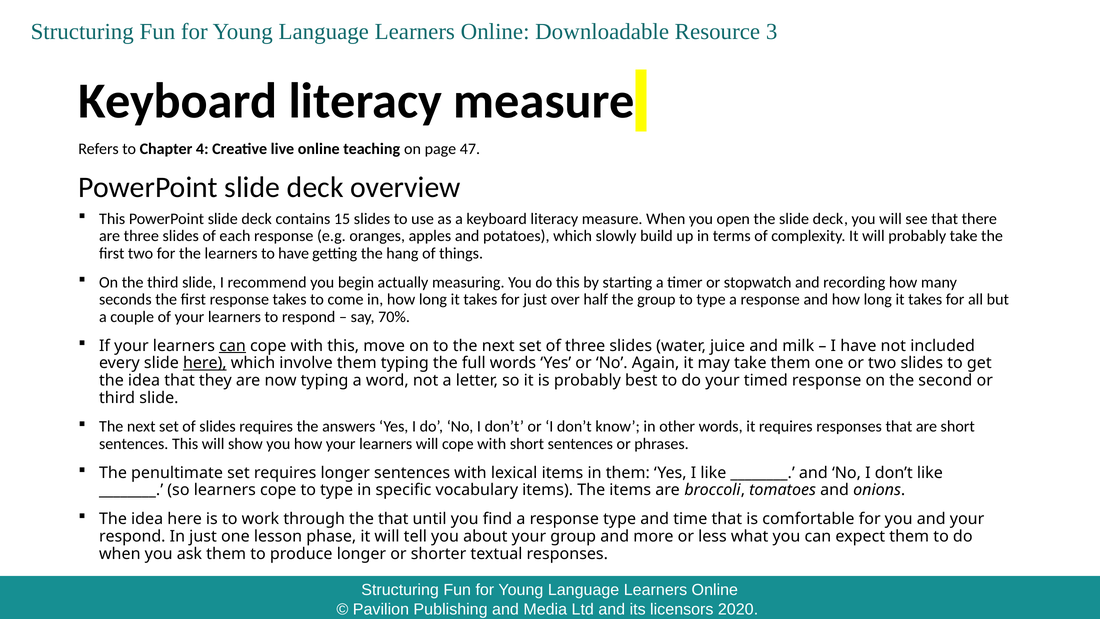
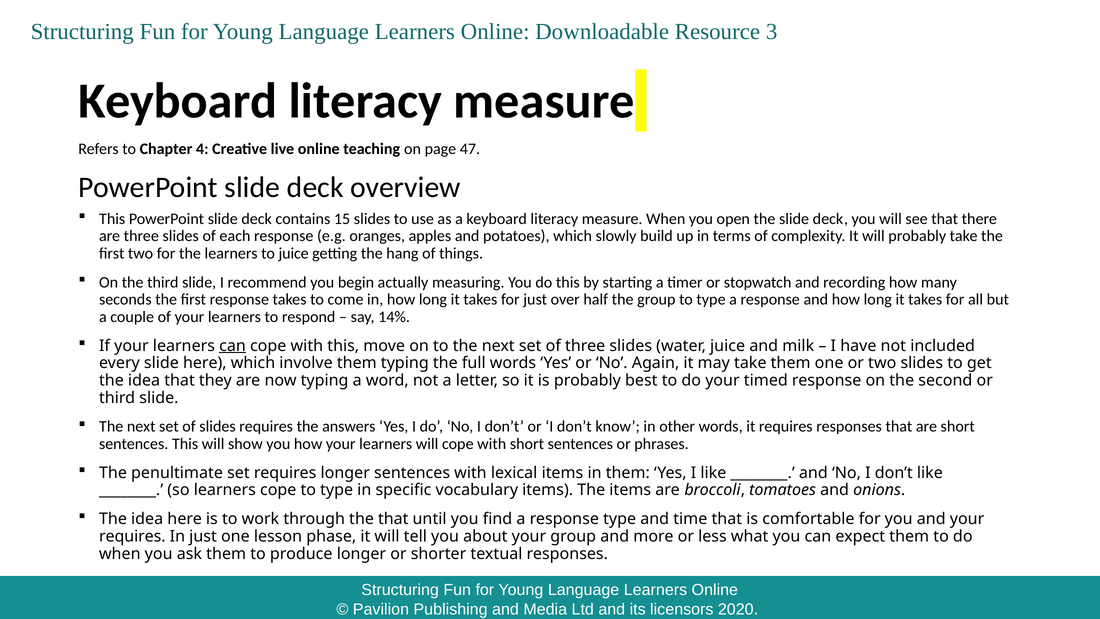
to have: have -> juice (294, 253)
70%: 70% -> 14% (394, 317)
here underline: present -> none (205, 363)
respond: respond -> requires (132, 536)
